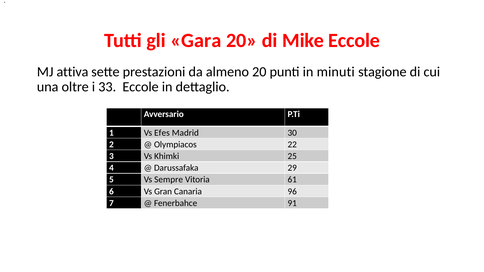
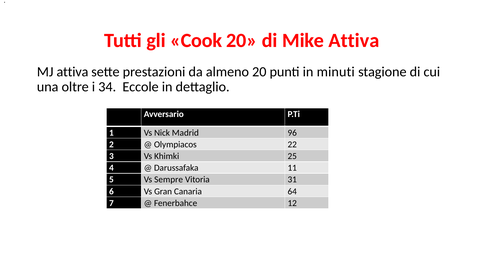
Gara: Gara -> Cook (196, 41)
Mike Eccole: Eccole -> Attiva (354, 41)
33: 33 -> 34 (107, 87)
Efes: Efes -> Nick (162, 133)
30: 30 -> 96 (292, 133)
29: 29 -> 11 (292, 168)
61: 61 -> 31 (292, 180)
96: 96 -> 64 (292, 192)
91: 91 -> 12 (292, 203)
